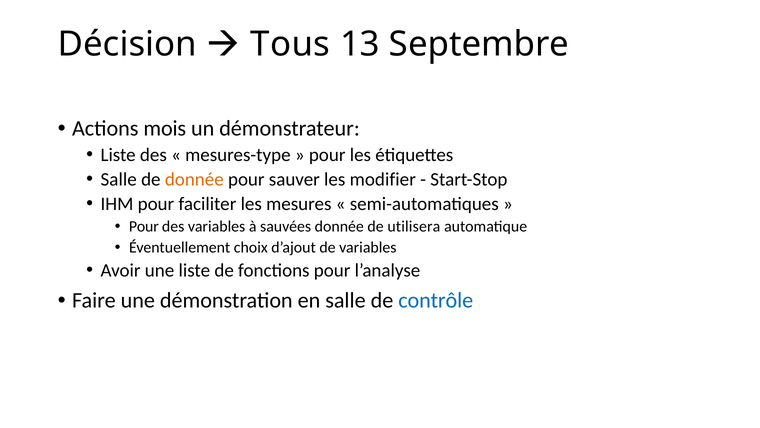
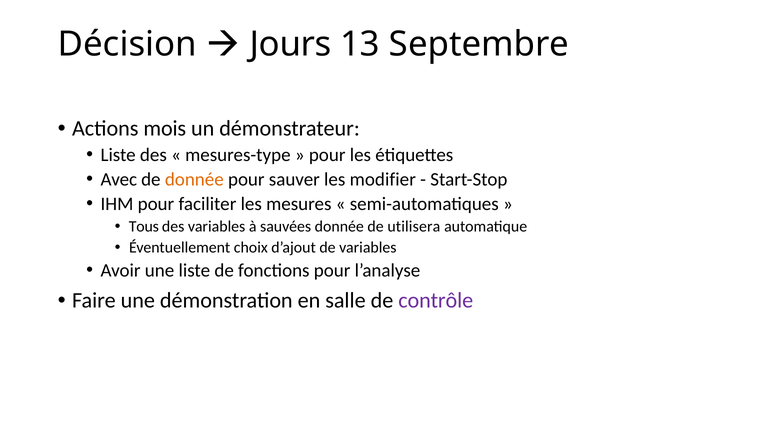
Tous: Tous -> Jours (291, 44)
Salle: Salle -> Avec (119, 179)
Pour: Pour -> Tous (144, 226)
contrôle colour: blue -> purple (436, 300)
